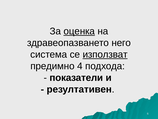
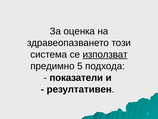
оценка underline: present -> none (79, 31)
него: него -> този (121, 43)
4: 4 -> 5 (80, 66)
